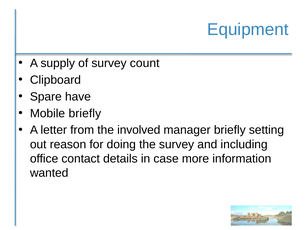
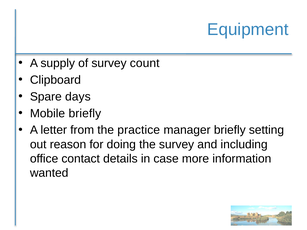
have: have -> days (78, 97)
involved: involved -> practice (139, 130)
